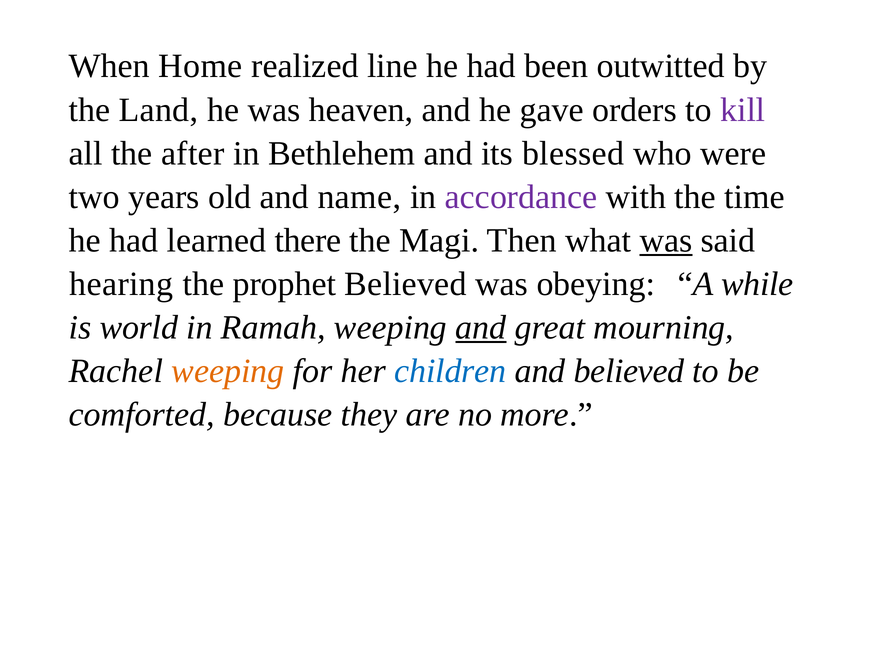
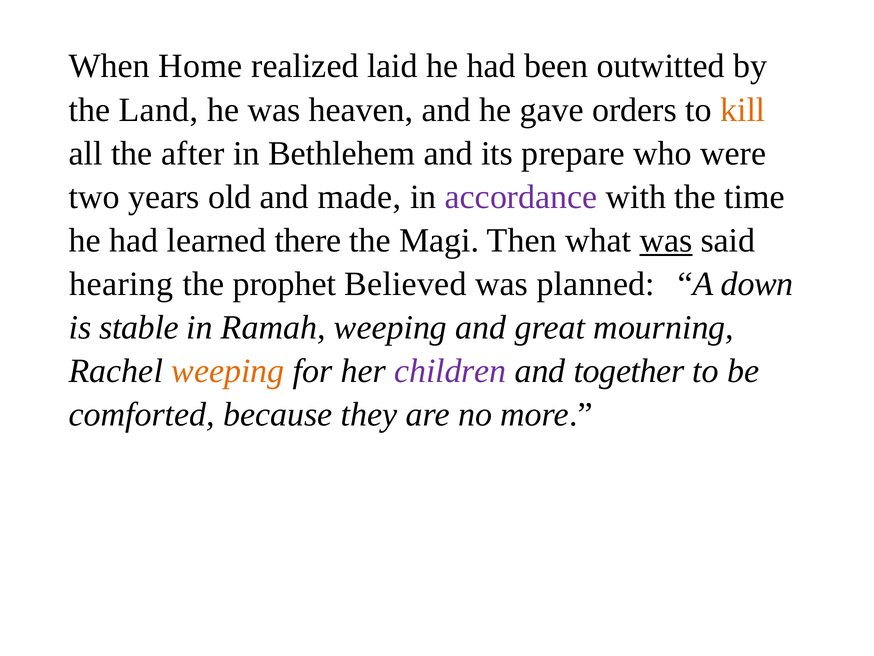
line: line -> laid (392, 66)
kill colour: purple -> orange (743, 110)
blessed: blessed -> prepare (573, 153)
name: name -> made (359, 197)
obeying: obeying -> planned (596, 284)
while: while -> down (757, 284)
world: world -> stable (139, 327)
and underline: present -> none (481, 327)
children colour: blue -> purple (450, 371)
and believed: believed -> together (629, 371)
